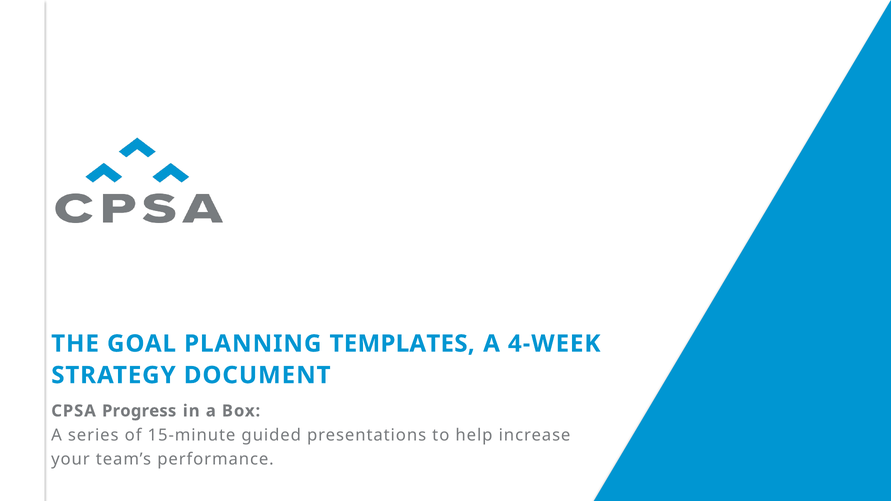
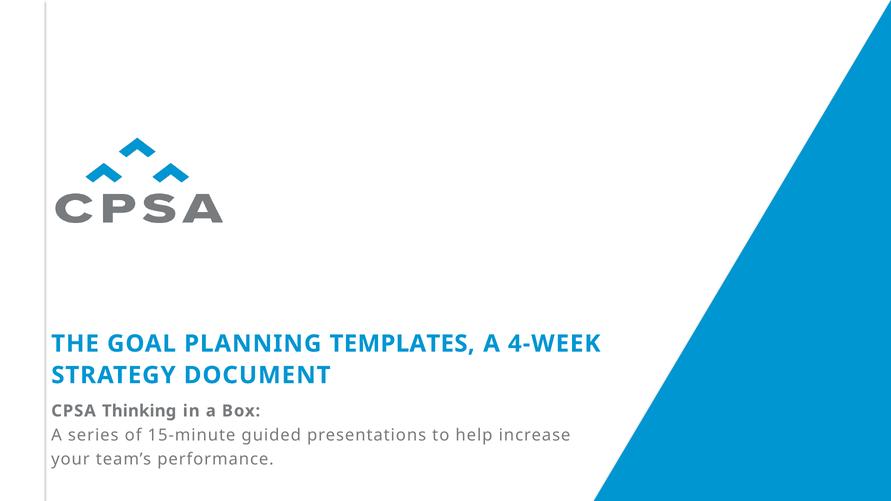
Progress: Progress -> Thinking (139, 411)
